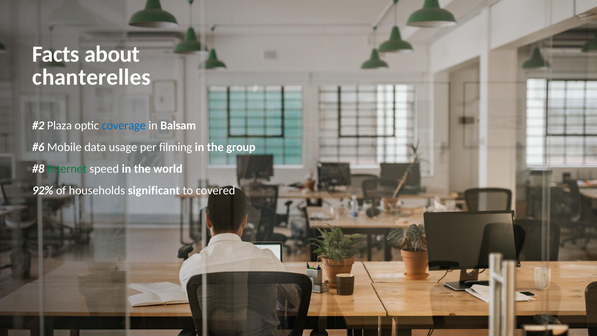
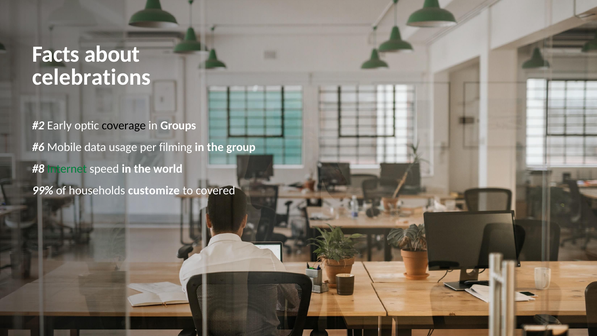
chanterelles: chanterelles -> celebrations (91, 77)
Plaza: Plaza -> Early (59, 125)
coverage colour: blue -> black (124, 125)
Balsam: Balsam -> Groups (178, 125)
92%: 92% -> 99% (43, 191)
significant: significant -> customize (154, 191)
